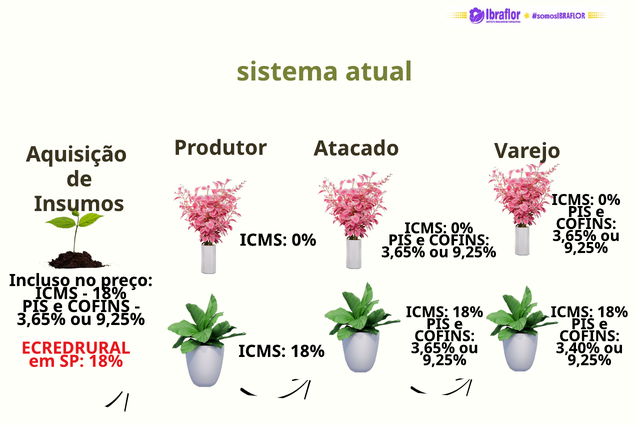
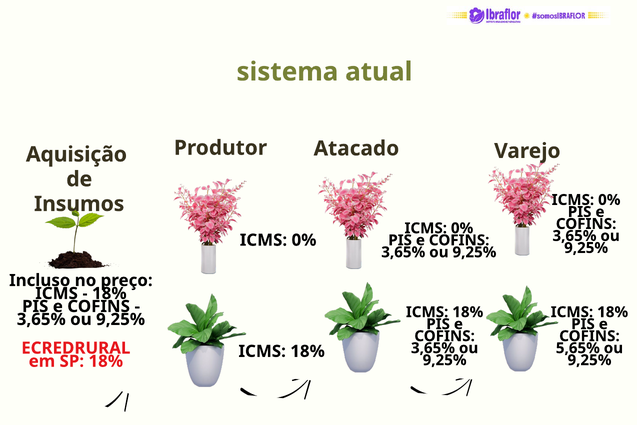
3,40%: 3,40% -> 5,65% (578, 348)
